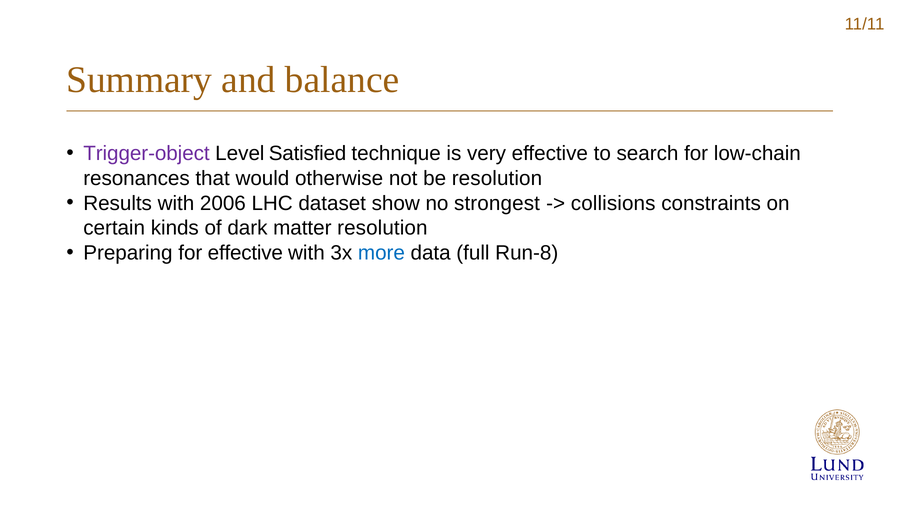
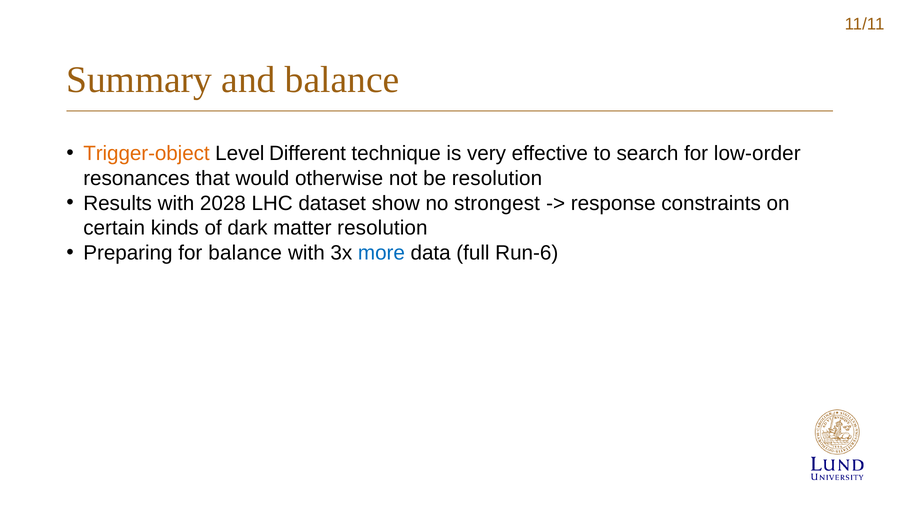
Trigger-object colour: purple -> orange (146, 154)
Satisfied: Satisfied -> Different (308, 154)
low-chain: low-chain -> low-order (757, 154)
2006: 2006 -> 2028 (223, 203)
collisions: collisions -> response (613, 203)
for effective: effective -> balance (245, 253)
Run-8: Run-8 -> Run-6 (527, 253)
